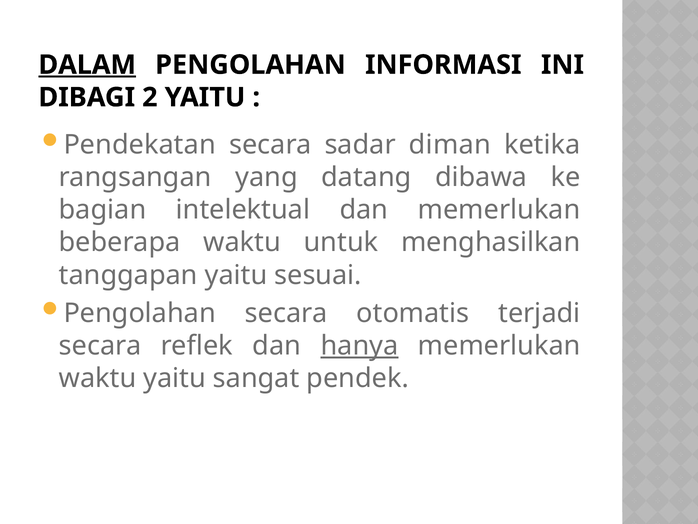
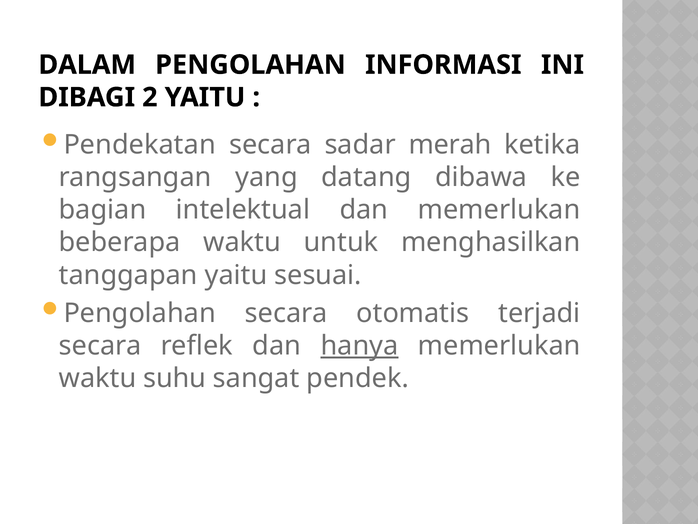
DALAM underline: present -> none (87, 65)
diman: diman -> merah (450, 144)
waktu yaitu: yaitu -> suhu (175, 378)
